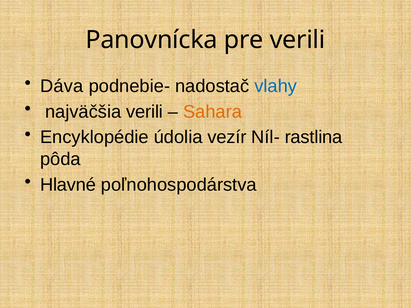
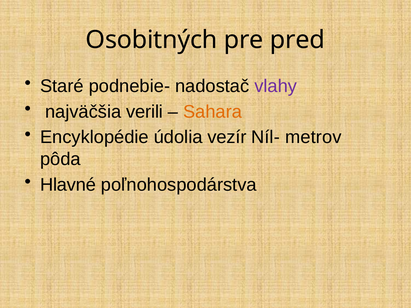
Panovnícka: Panovnícka -> Osobitných (152, 40)
pre verili: verili -> pred (297, 40)
Dáva: Dáva -> Staré (62, 86)
vlahy colour: blue -> purple (276, 86)
rastlina: rastlina -> metrov (313, 137)
